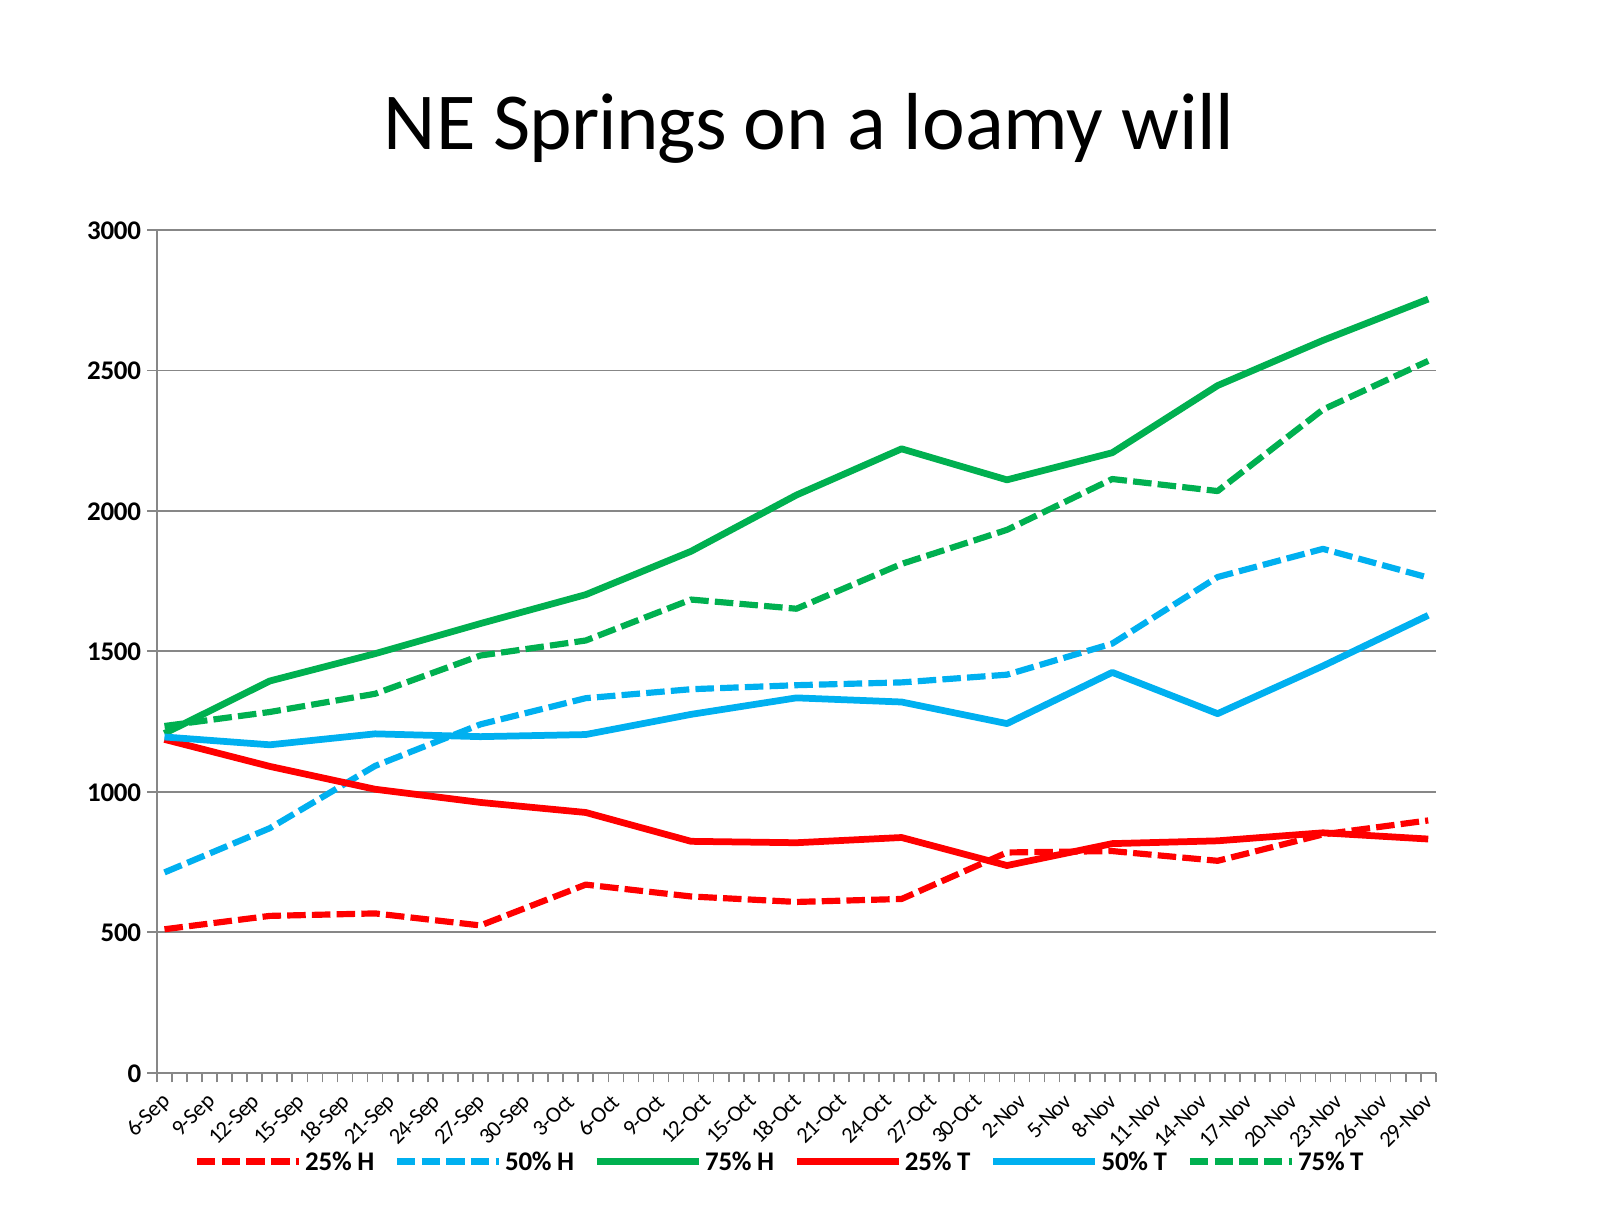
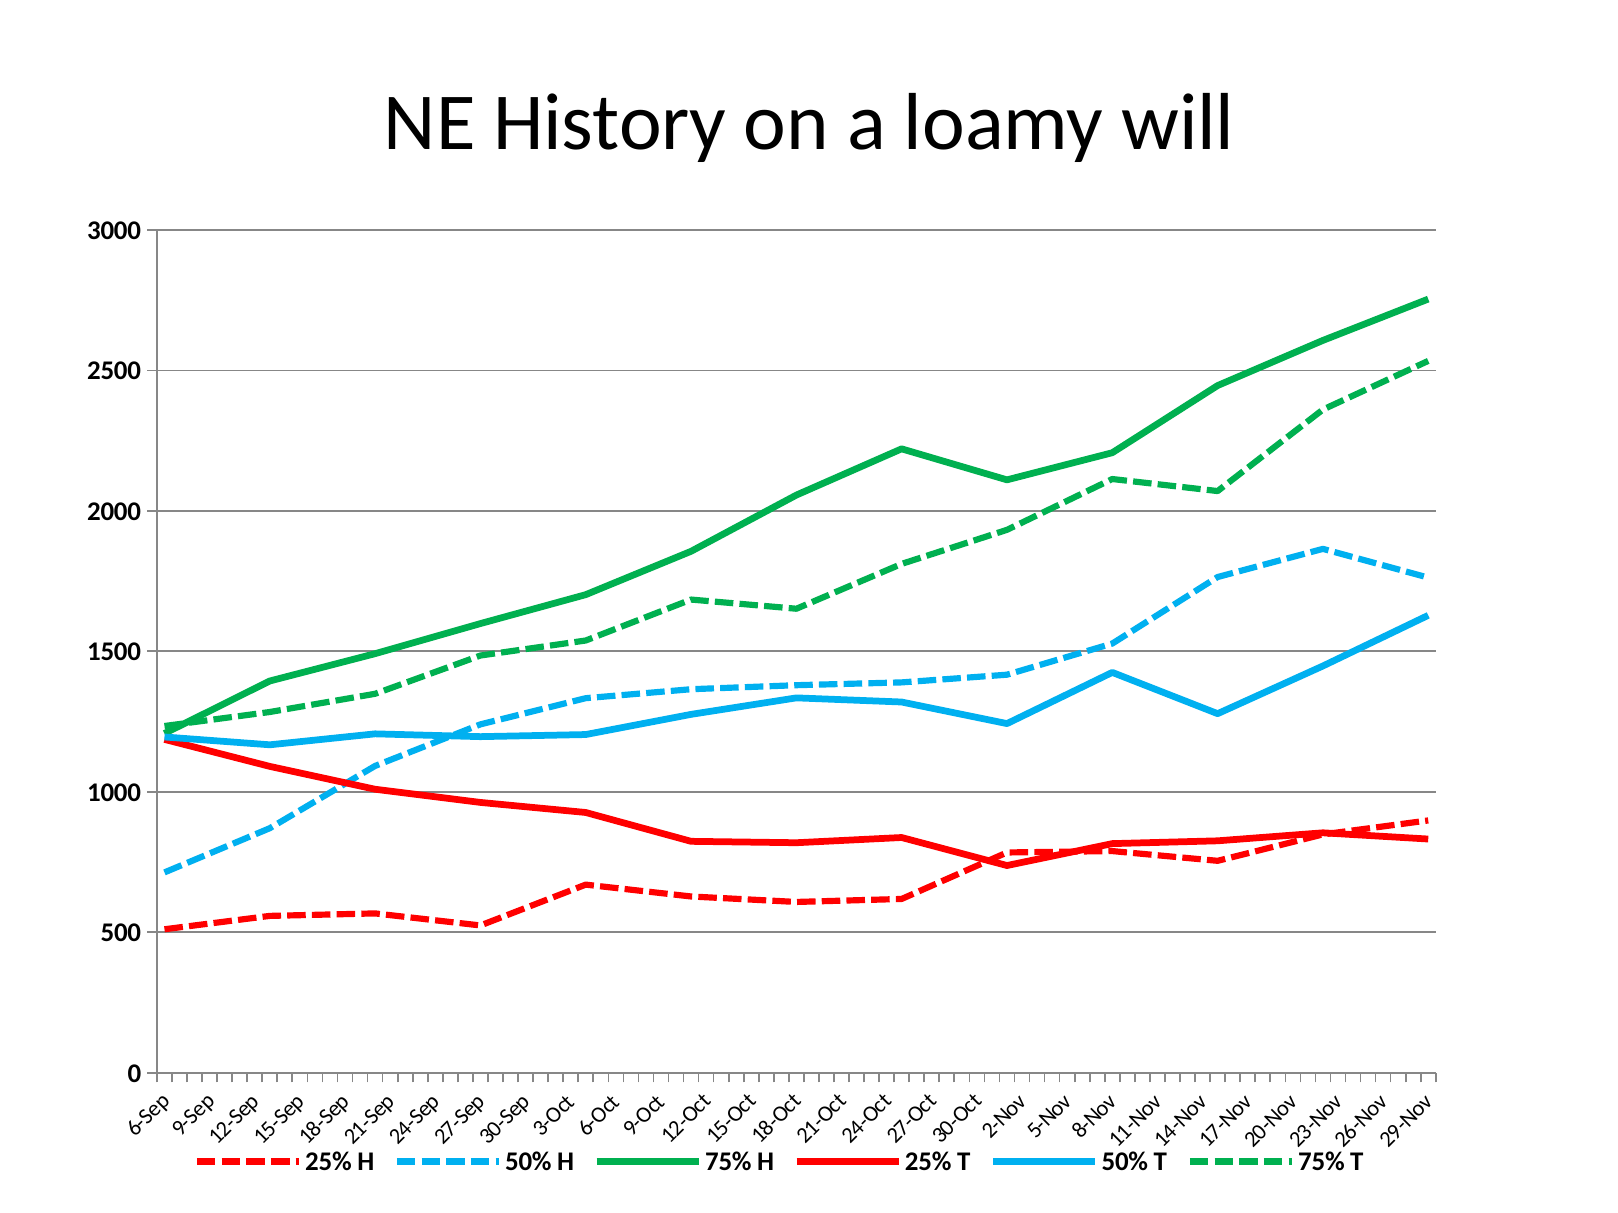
Springs: Springs -> History (610, 123)
